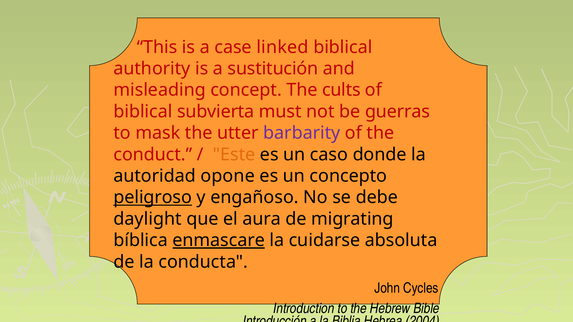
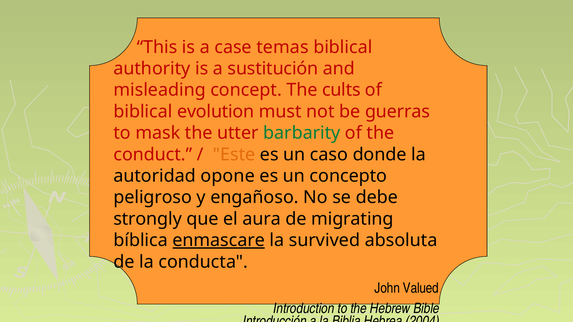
linked: linked -> temas (282, 47)
subvierta: subvierta -> evolution (216, 112)
barbarity colour: purple -> green (302, 133)
peligroso underline: present -> none (153, 198)
daylight: daylight -> strongly (148, 219)
cuidarse: cuidarse -> survived (324, 241)
Cycles: Cycles -> Valued (421, 288)
